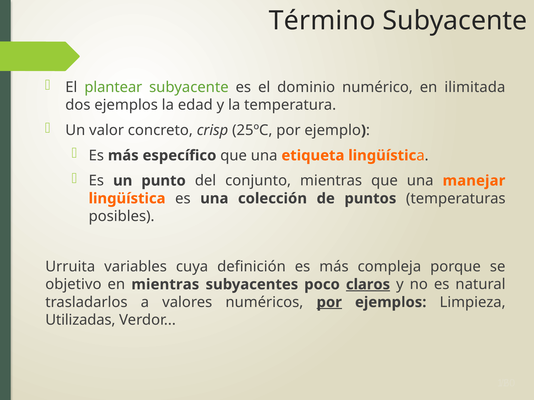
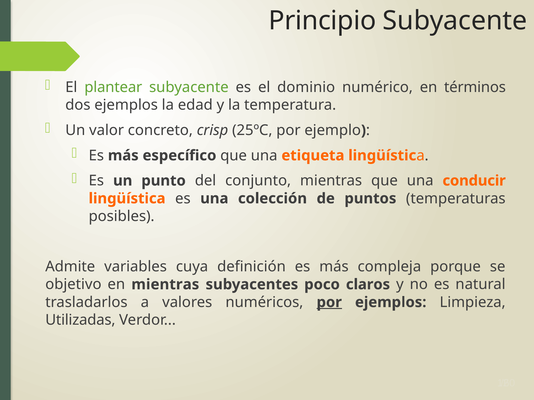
Término: Término -> Principio (322, 21)
ilimitada: ilimitada -> términos (475, 87)
manejar: manejar -> conducir (474, 181)
Urruita: Urruita -> Admite (70, 267)
claros underline: present -> none (368, 285)
